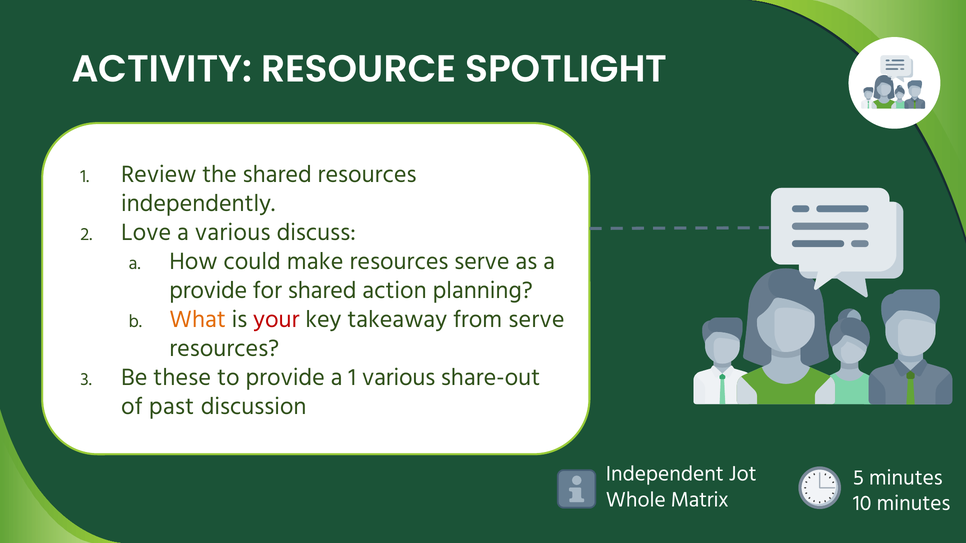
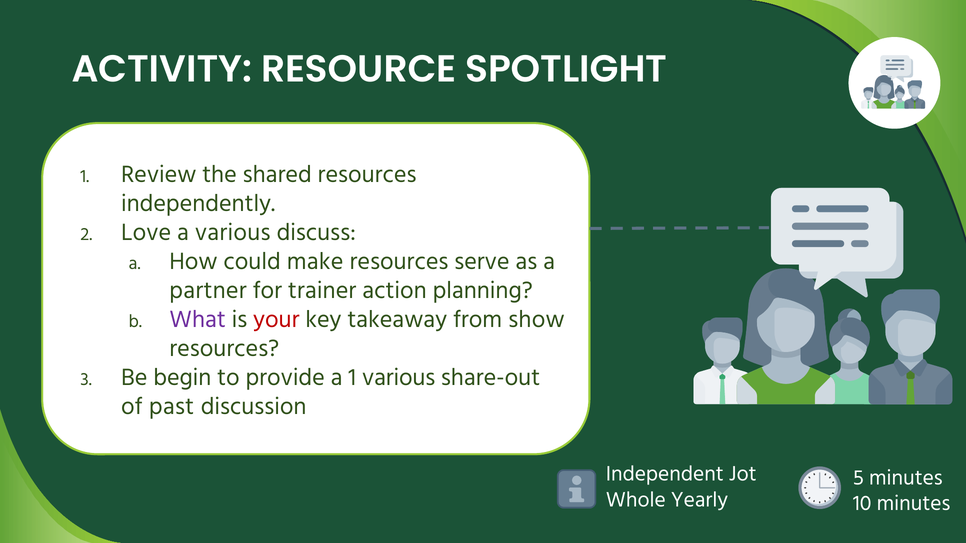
provide: provide -> partner (208, 291)
for shared: shared -> trainer (322, 291)
What colour: orange -> purple (198, 320)
from serve: serve -> show (536, 320)
these: these -> begin (182, 377)
Matrix: Matrix -> Yearly (700, 500)
